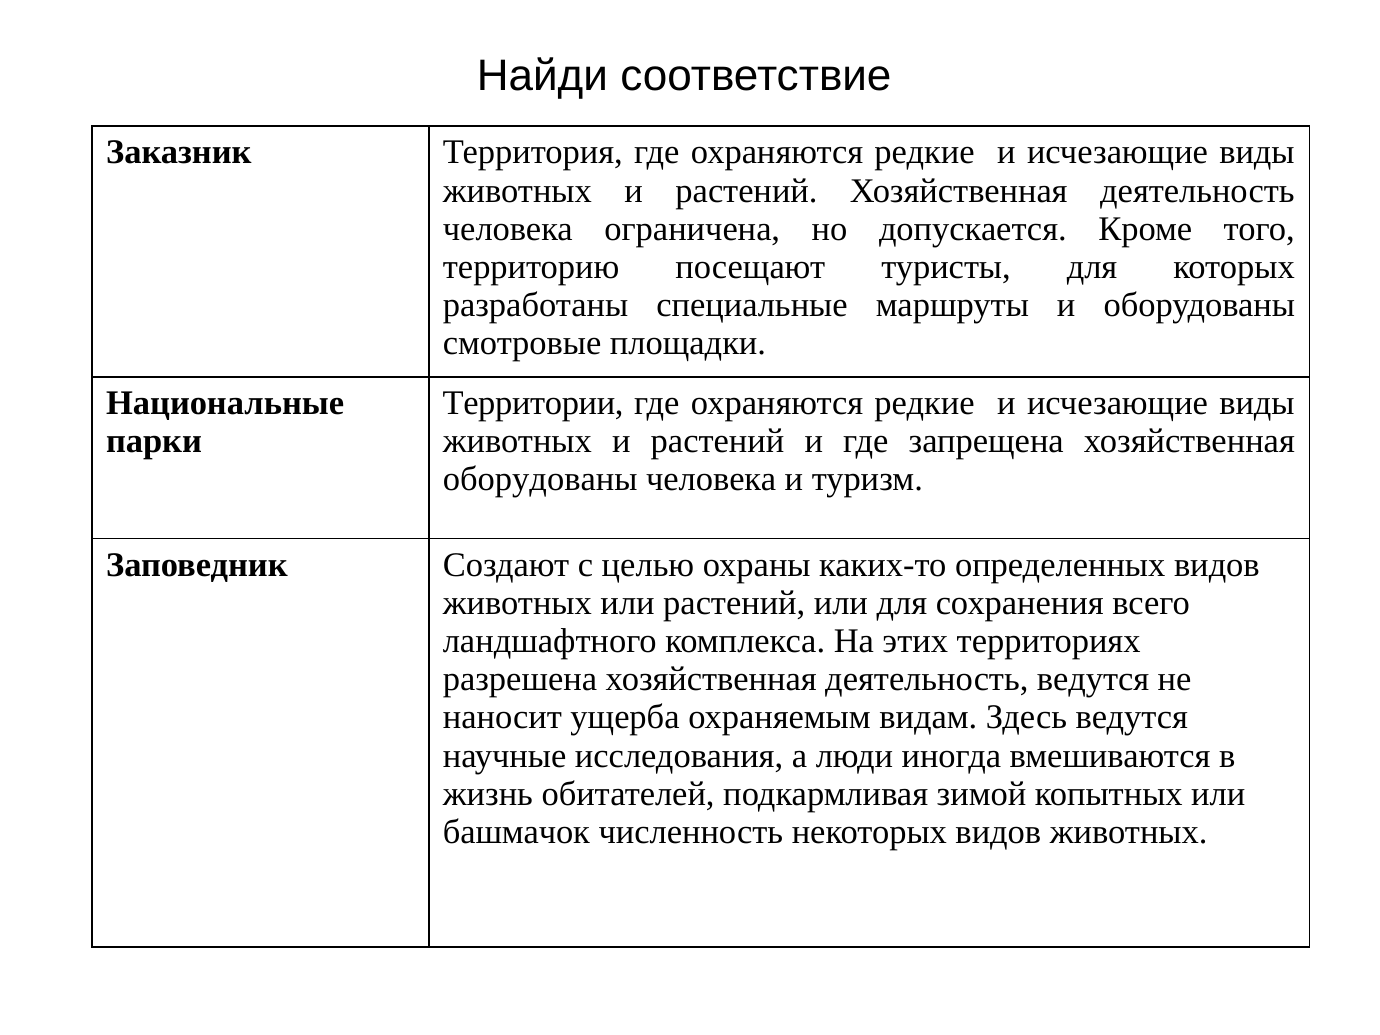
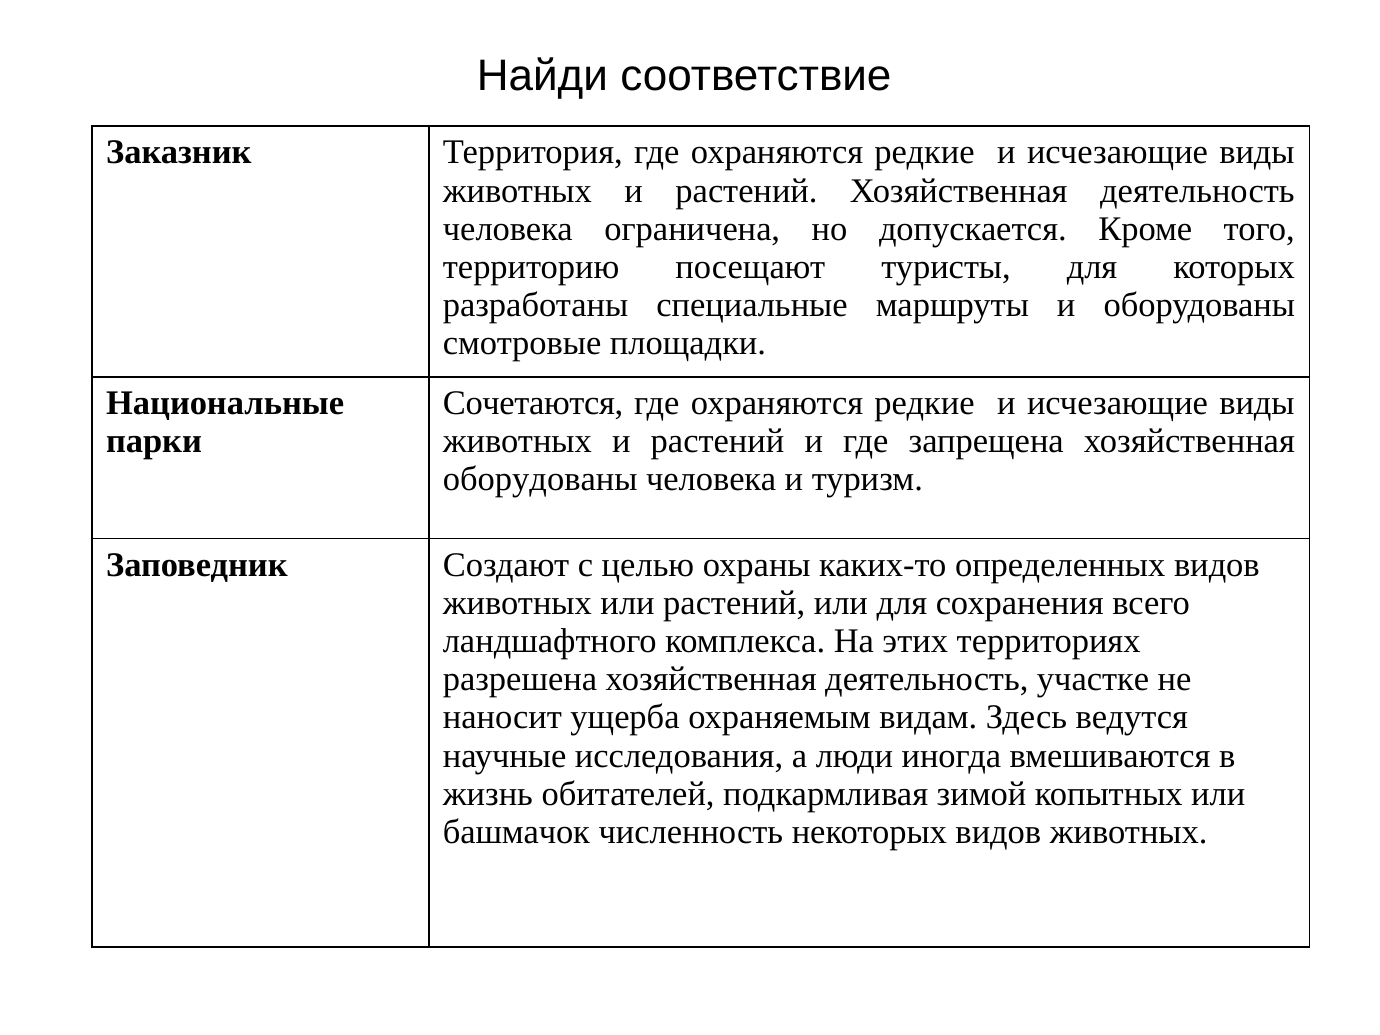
Территории: Территории -> Сочетаются (533, 403)
деятельность ведутся: ведутся -> участке (1093, 679)
